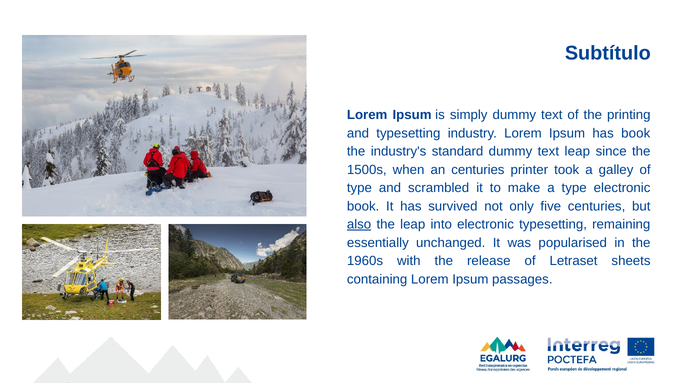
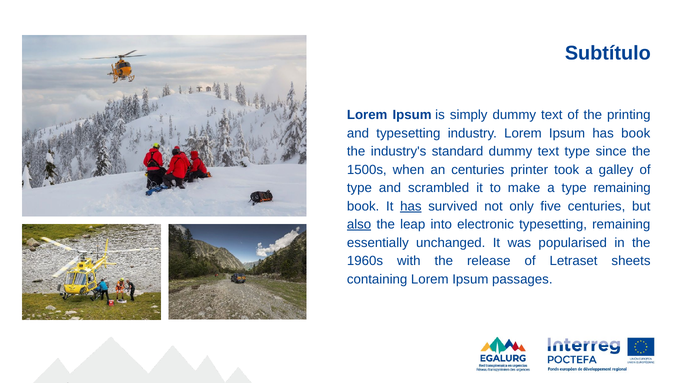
text leap: leap -> type (577, 151)
type electronic: electronic -> remaining (622, 188)
has underline: none -> present (411, 206)
